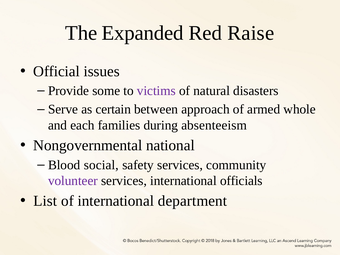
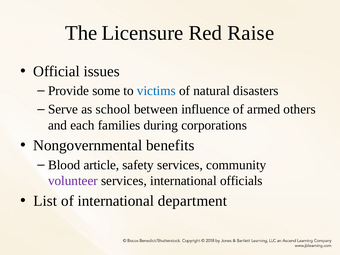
Expanded: Expanded -> Licensure (142, 33)
victims colour: purple -> blue (156, 91)
certain: certain -> school (113, 109)
approach: approach -> influence (206, 109)
whole: whole -> others (300, 109)
absenteeism: absenteeism -> corporations (214, 125)
national: national -> benefits (170, 145)
social: social -> article (101, 165)
